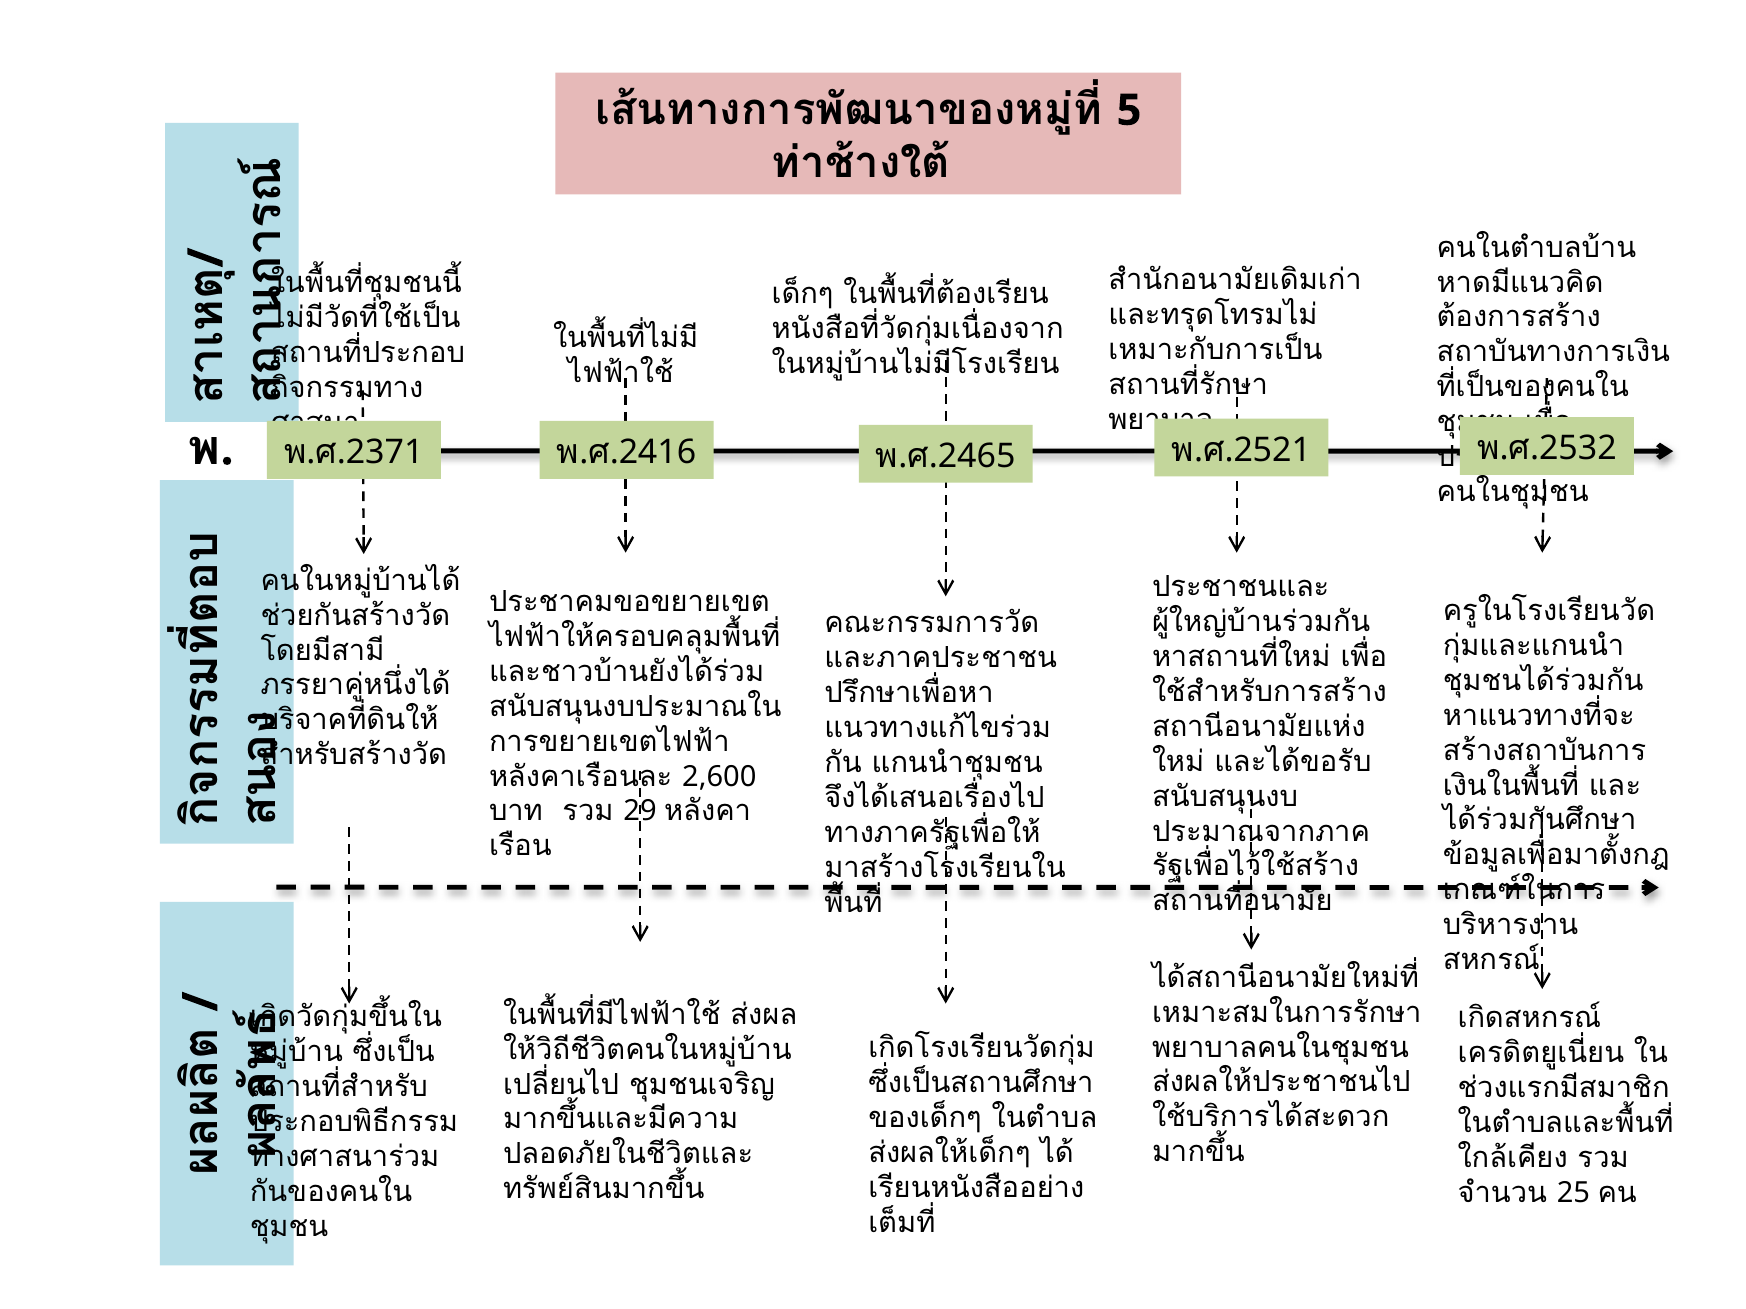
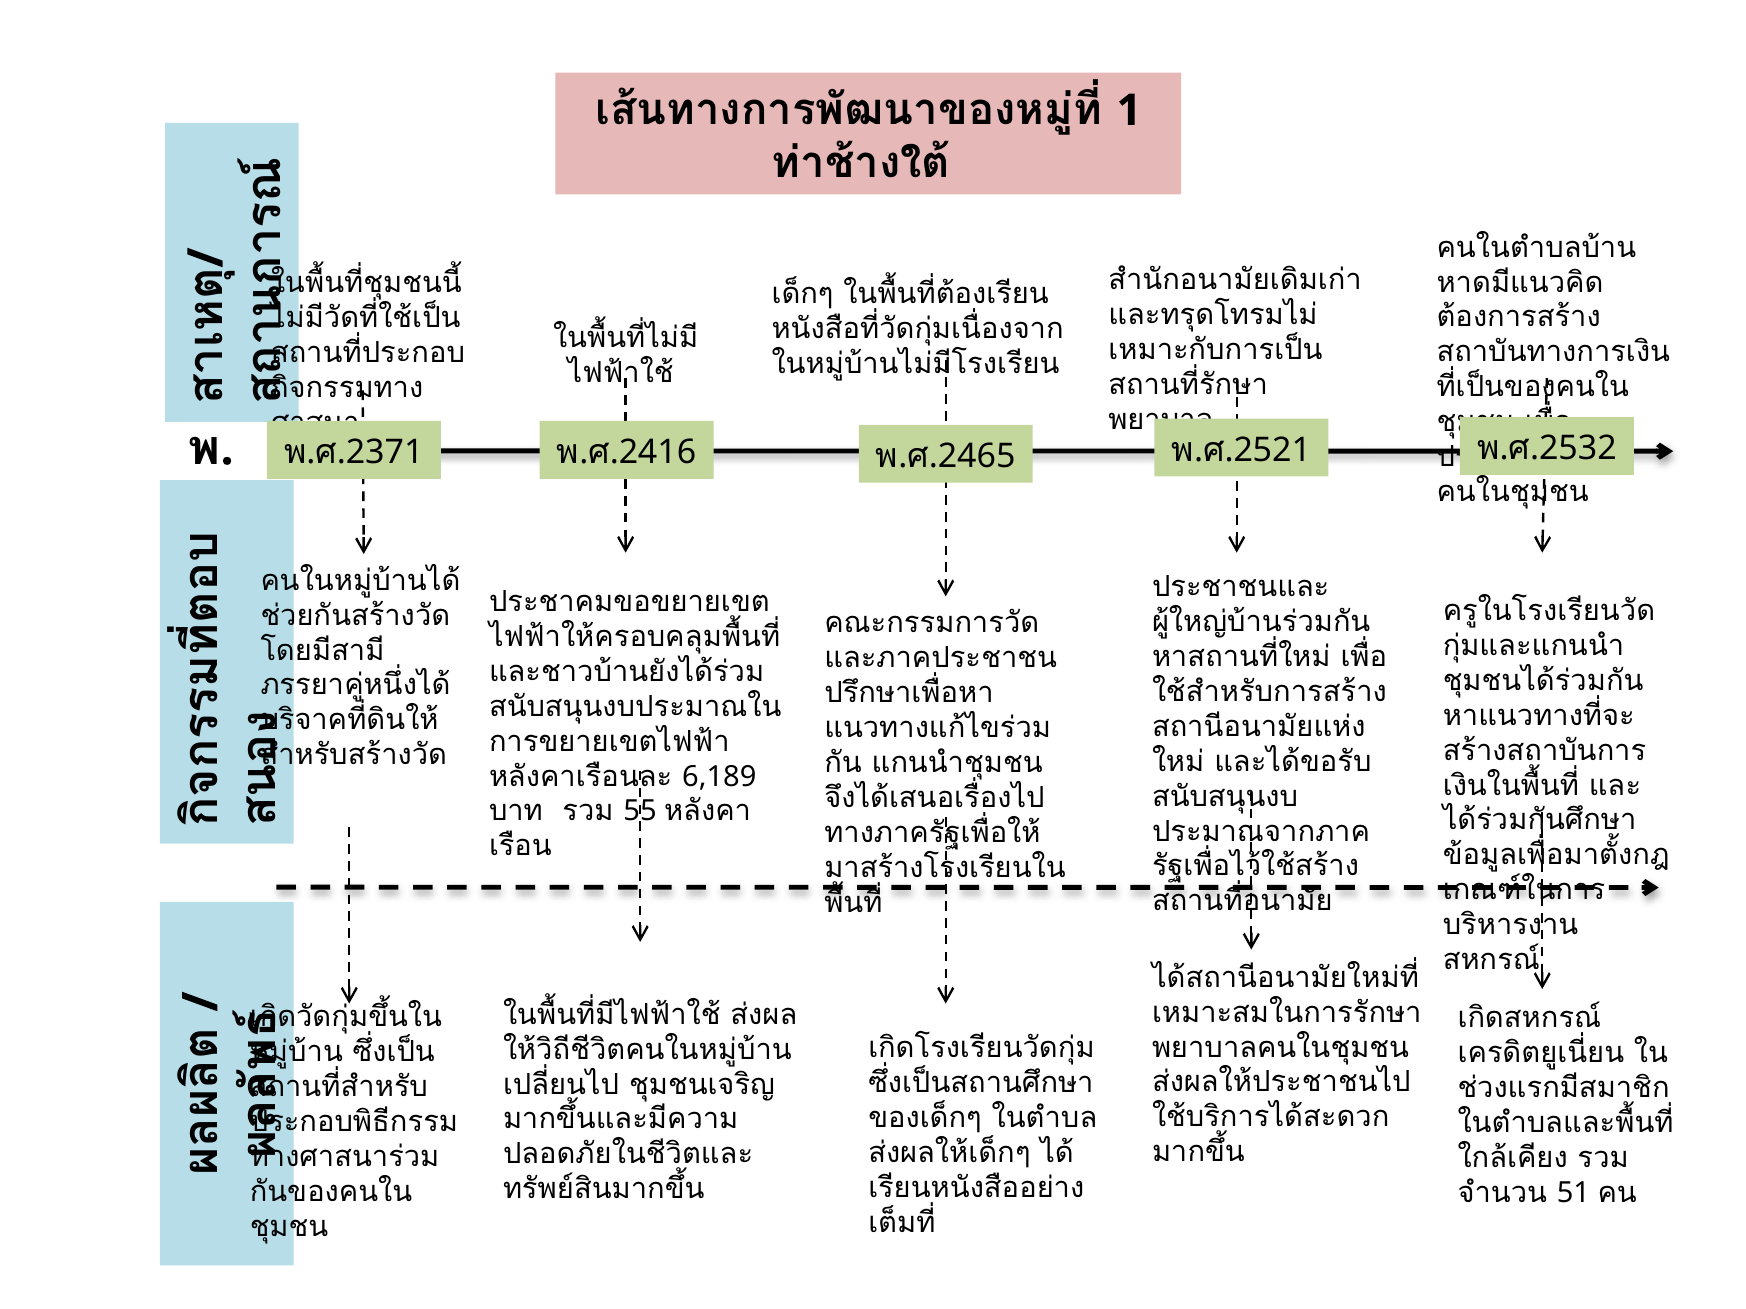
5: 5 -> 1 (1129, 110)
2,600: 2,600 -> 6,189 (719, 777)
29: 29 -> 55 (640, 812)
25: 25 -> 51 (1574, 1193)
